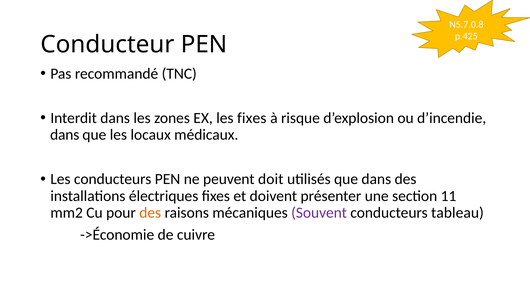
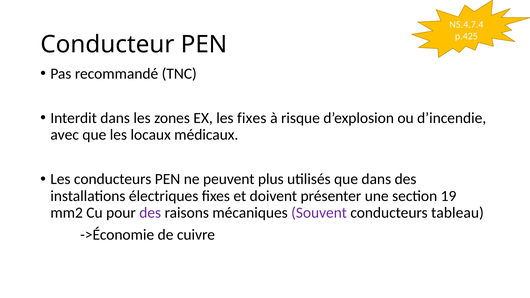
N5.7.0.8: N5.7.0.8 -> N5.4.7.4 (466, 24)
dans: dans -> avec (65, 135)
doit: doit -> plus (271, 179)
11: 11 -> 19 (449, 196)
des colour: orange -> purple (150, 213)
